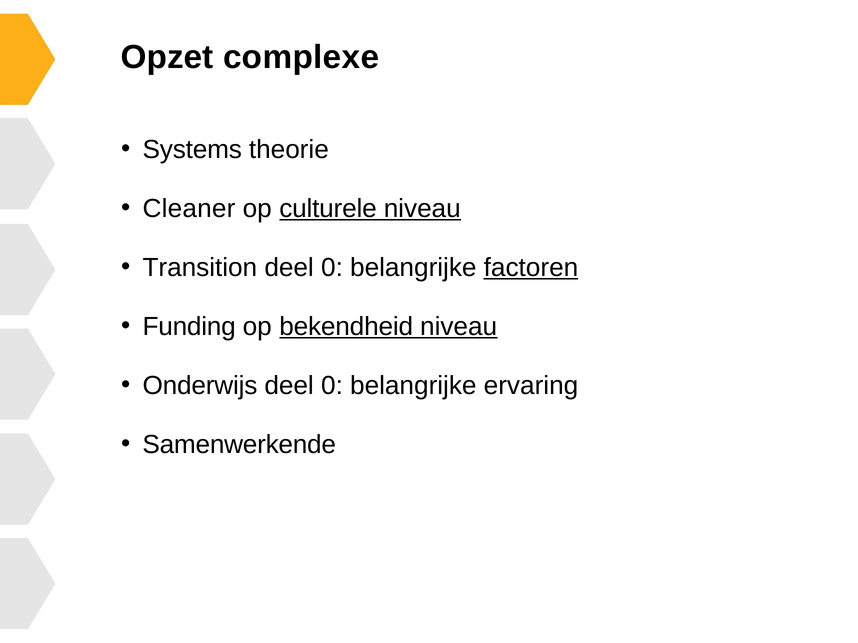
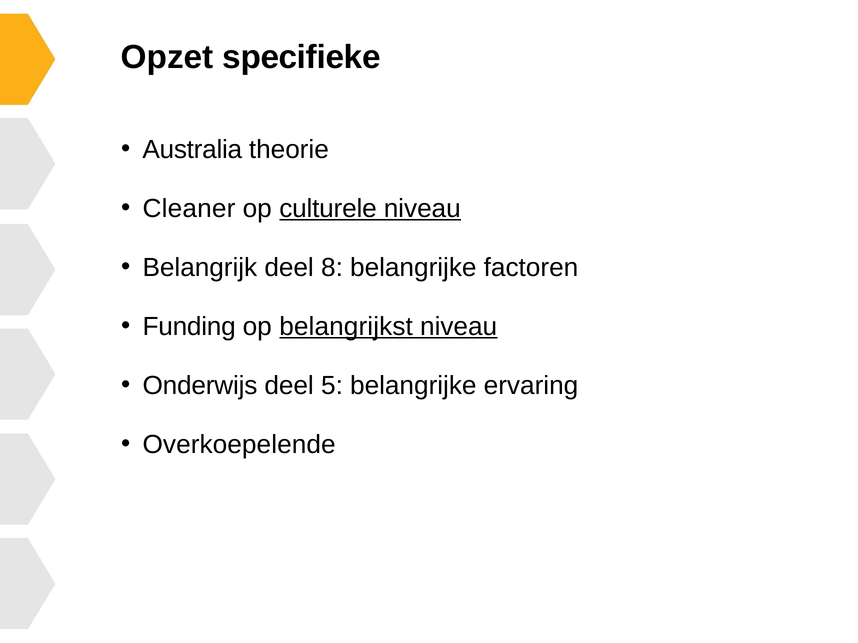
complexe: complexe -> specifieke (301, 57)
Systems: Systems -> Australia (192, 150)
Transition: Transition -> Belangrijk (200, 268)
0: 0 -> 8 (332, 268)
factoren underline: present -> none (531, 268)
bekendheid: bekendheid -> belangrijkst (346, 327)
0: 0 -> 5 (332, 386)
Samenwerkende: Samenwerkende -> Overkoepelende (239, 445)
